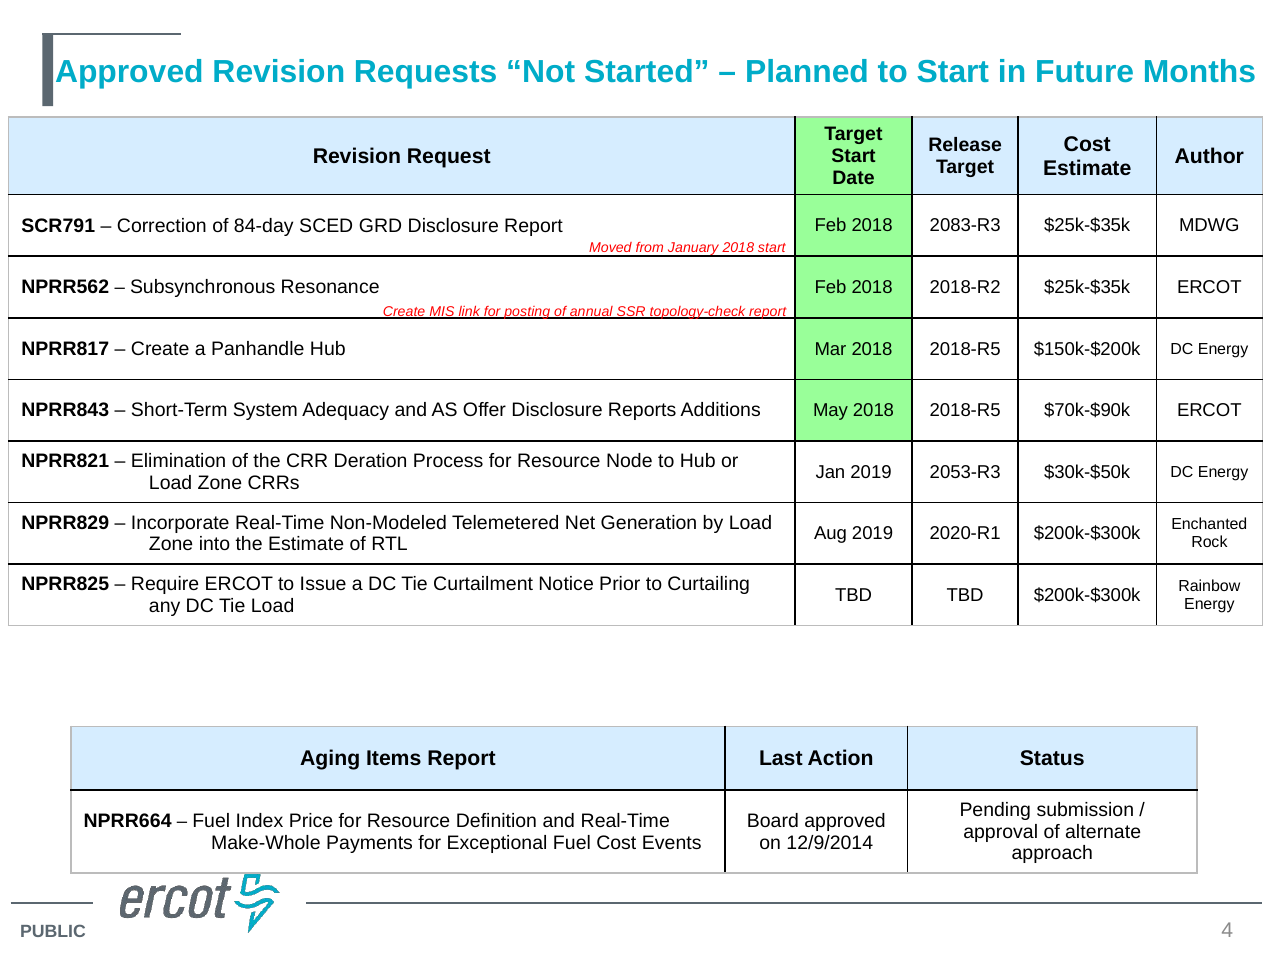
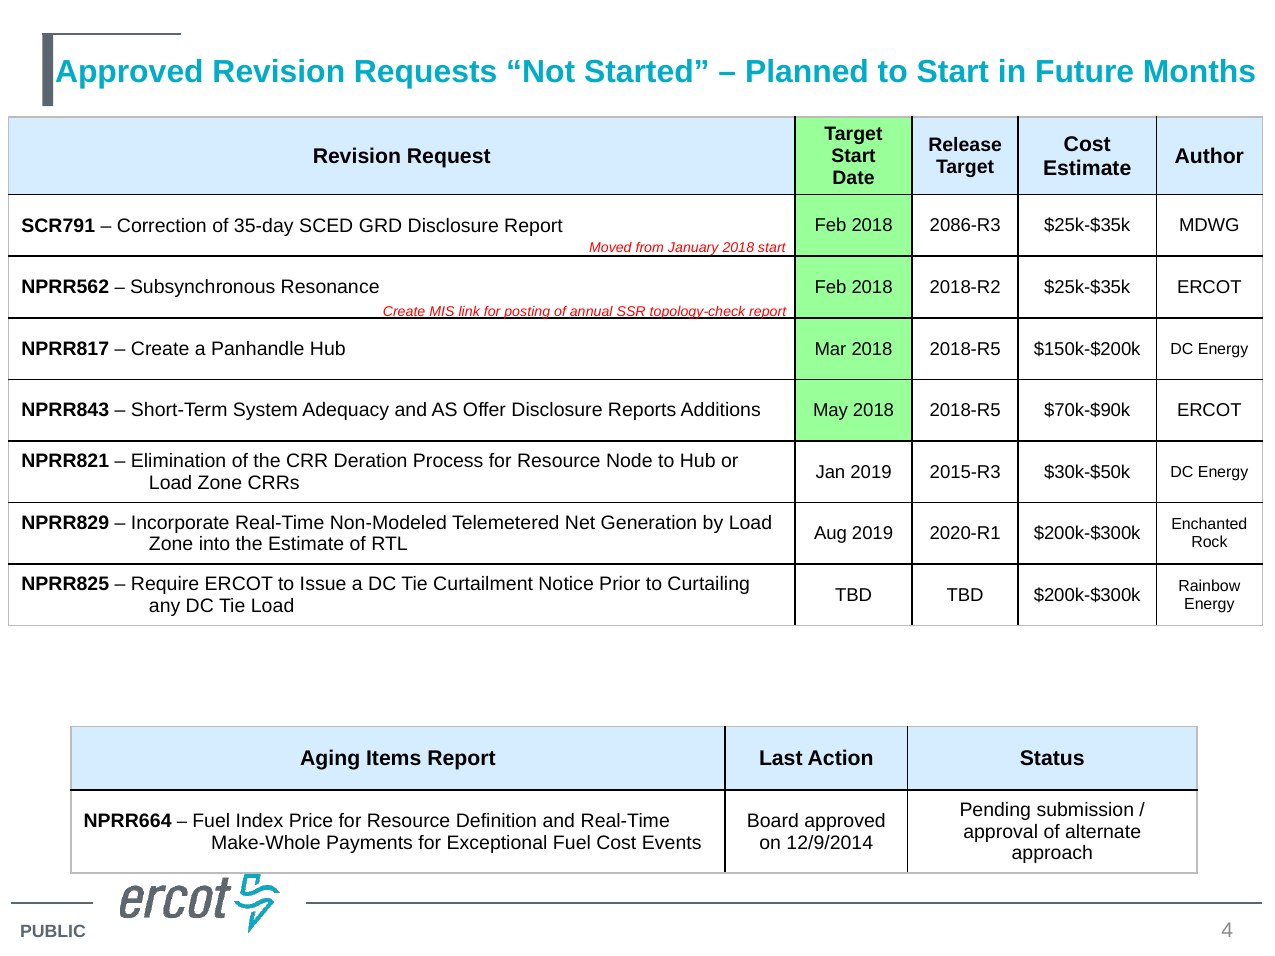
84-day: 84-day -> 35-day (264, 226)
2083-R3: 2083-R3 -> 2086-R3 (965, 226)
2053-R3: 2053-R3 -> 2015-R3 (965, 472)
